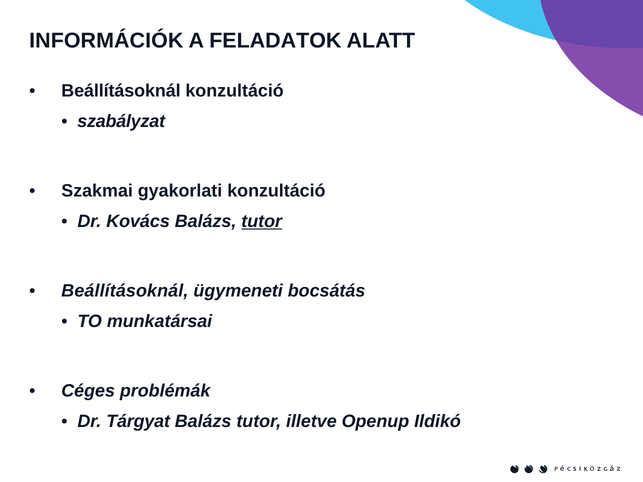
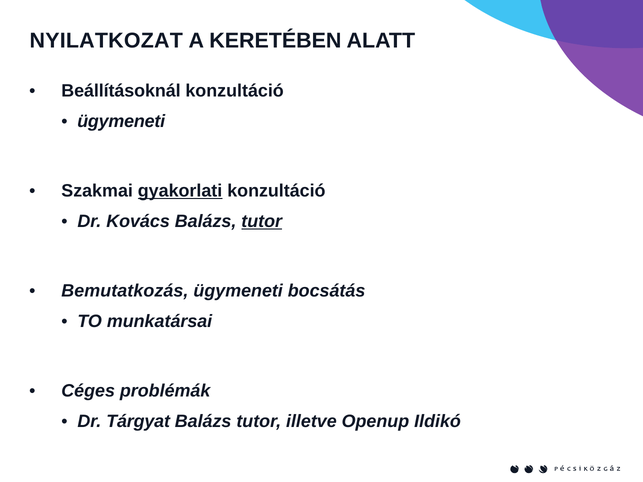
INFORMÁCIÓK: INFORMÁCIÓK -> NYILATKOZAT (106, 40)
FELADATOK: FELADATOK -> KERETÉBEN (275, 40)
szabályzat: szabályzat -> ügymeneti (121, 121)
gyakorlati underline: none -> present (180, 191)
Beállításoknál: Beállításoknál -> Bemutatkozás (125, 291)
